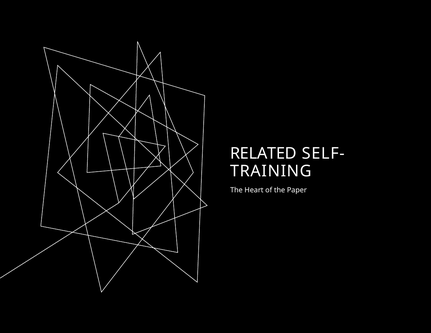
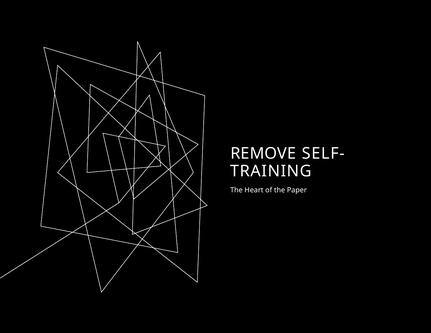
RELATED: RELATED -> REMOVE (263, 154)
